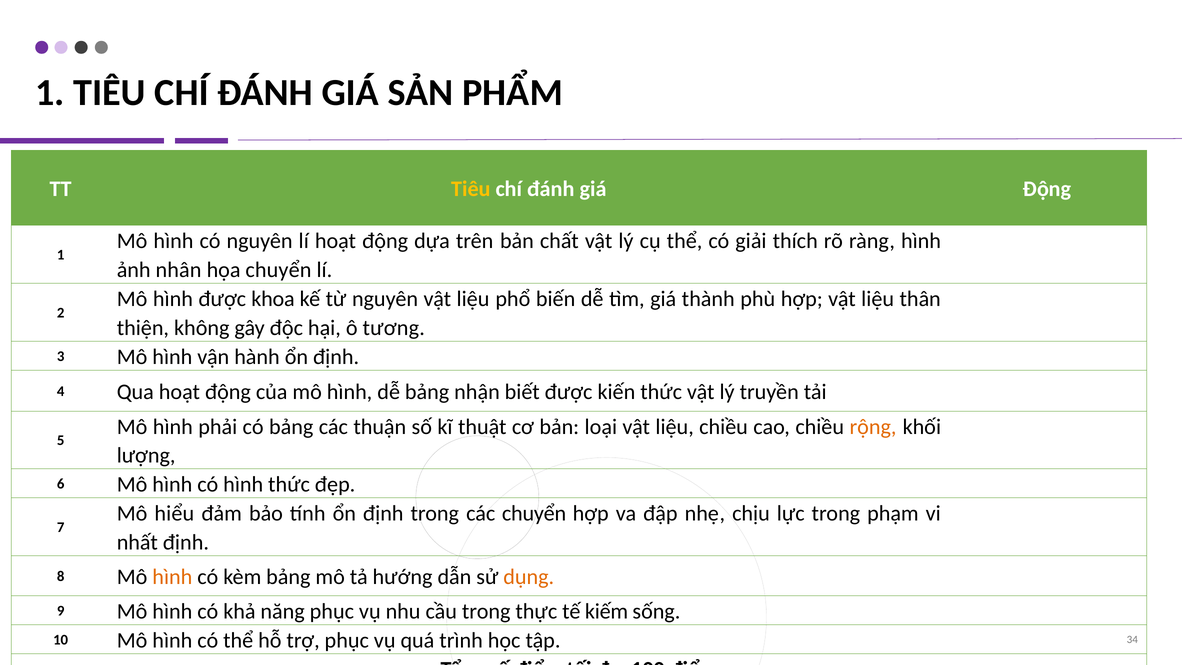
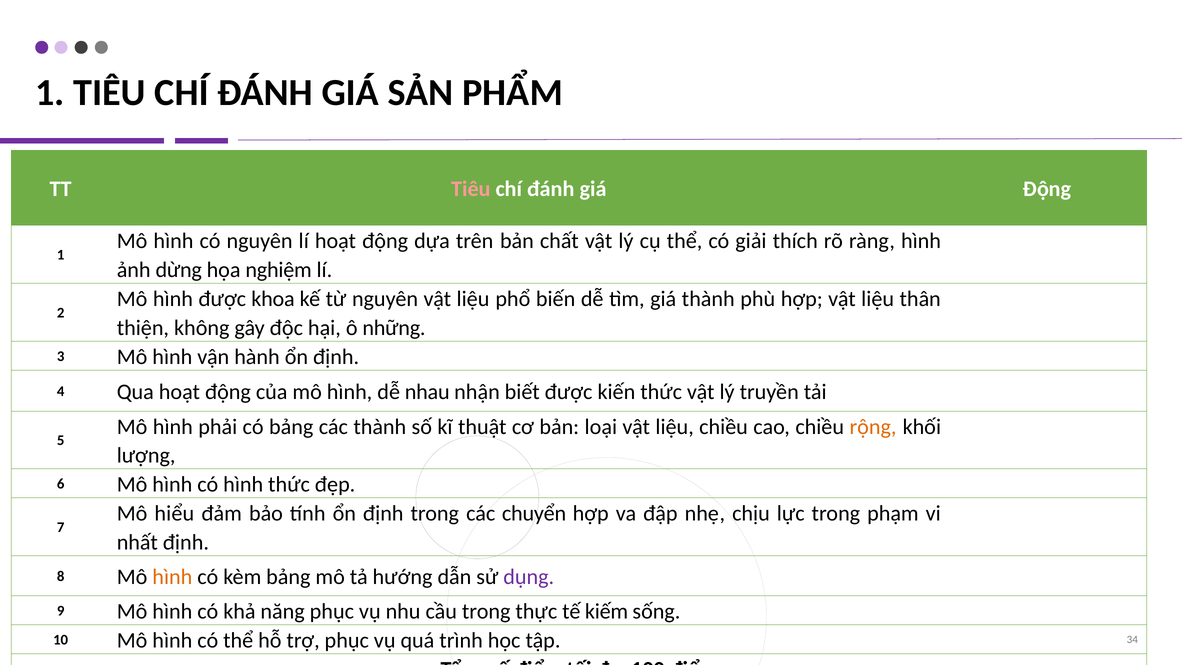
Tiêu colour: yellow -> pink (471, 189)
nhân: nhân -> dừng (179, 270)
họa chuyển: chuyển -> nghiệm (279, 270)
tương: tương -> những (394, 328)
dễ bảng: bảng -> nhau (427, 392)
các thuận: thuận -> thành (380, 427)
dụng colour: orange -> purple (529, 577)
